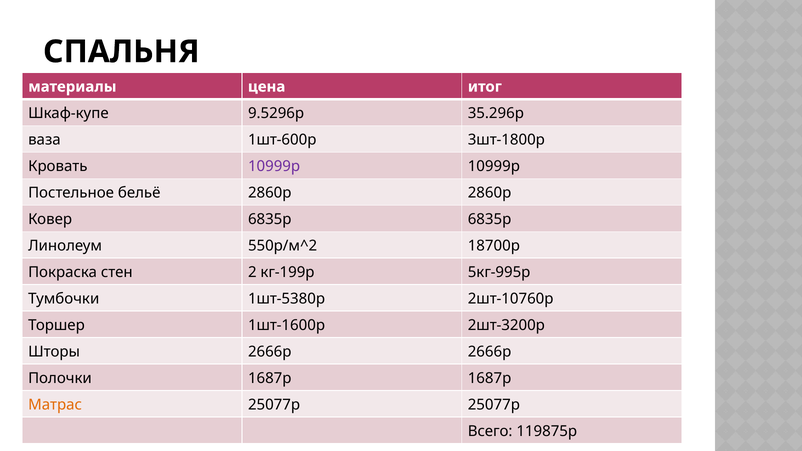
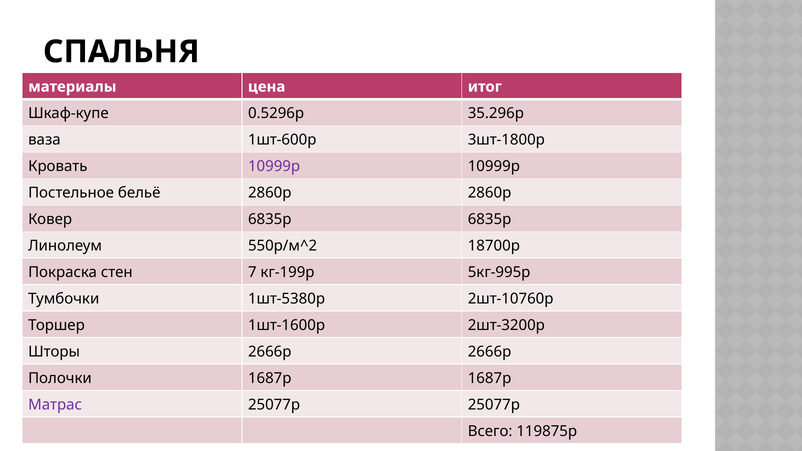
9.5296р: 9.5296р -> 0.5296р (276, 113)
2: 2 -> 7 (252, 272)
Матрас colour: orange -> purple (55, 405)
